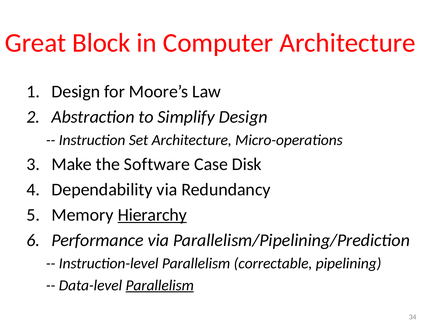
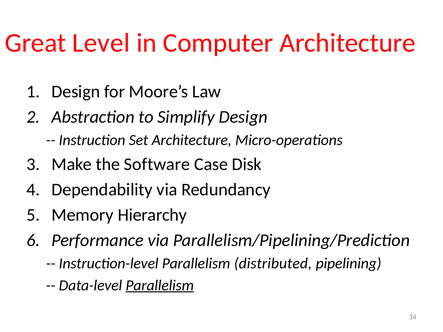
Block: Block -> Level (101, 43)
Hierarchy underline: present -> none (152, 215)
correctable: correctable -> distributed (273, 264)
